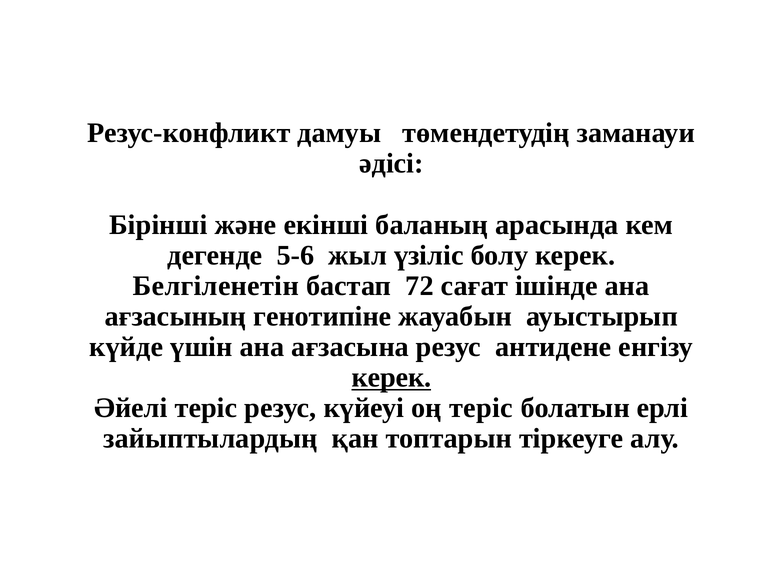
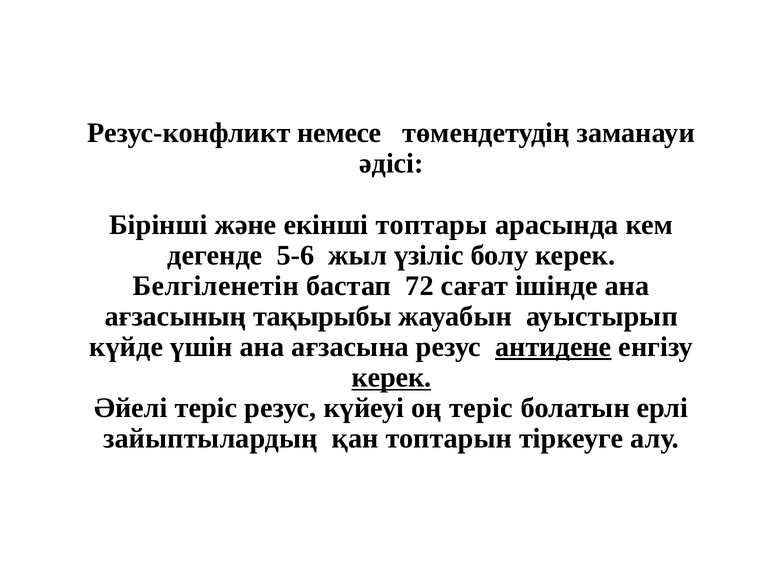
дамуы: дамуы -> немесе (339, 133)
баланың: баланың -> топтары (432, 224)
генотипіне: генотипіне -> тақырыбы (322, 316)
антидене underline: none -> present (553, 346)
